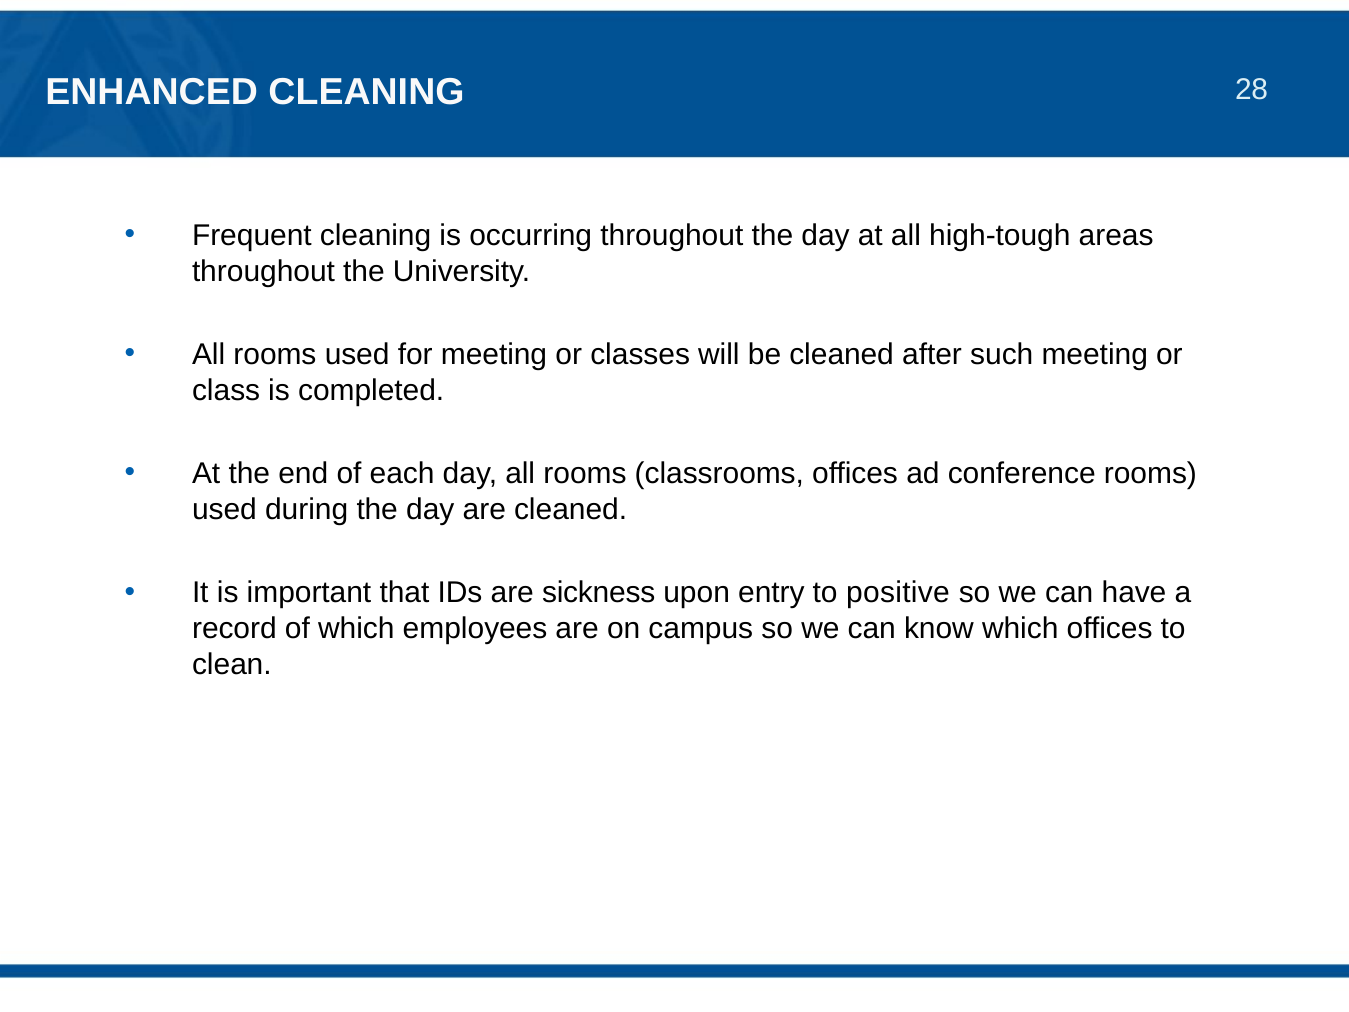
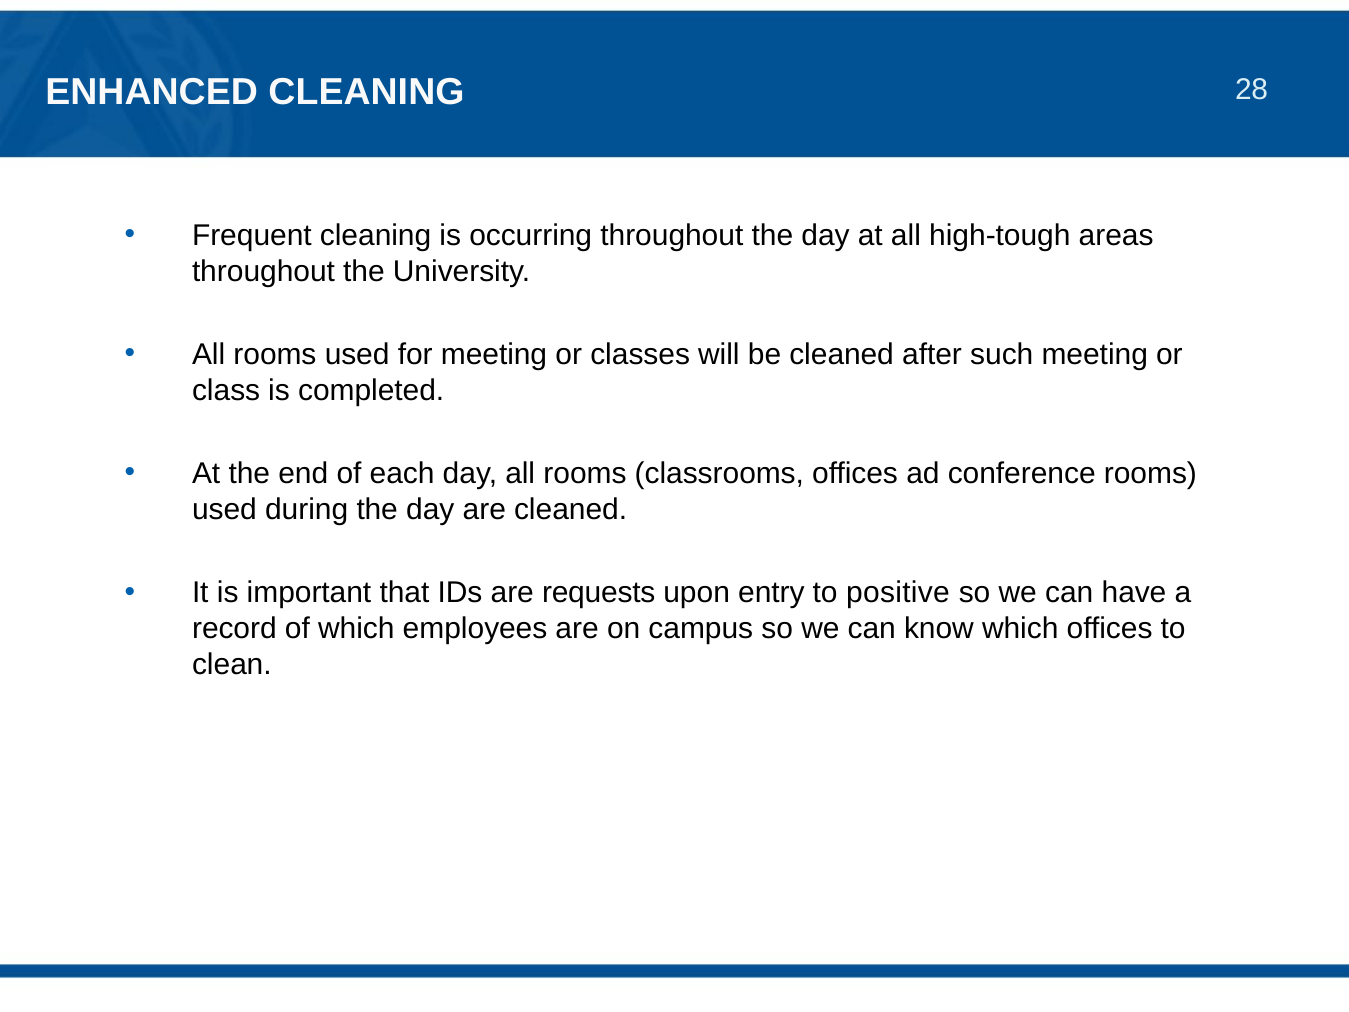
sickness: sickness -> requests (599, 593)
